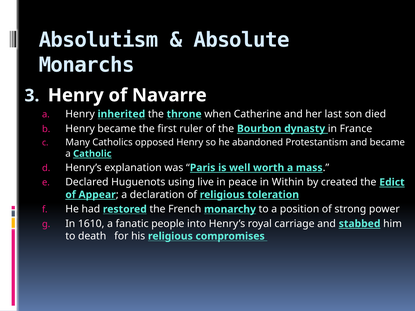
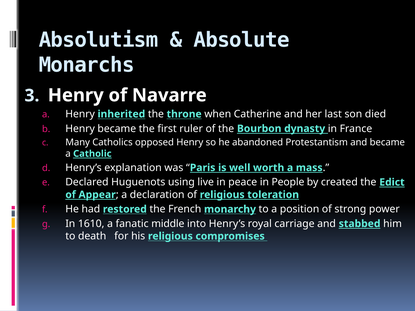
Within: Within -> People (288, 182)
people: people -> middle (168, 224)
